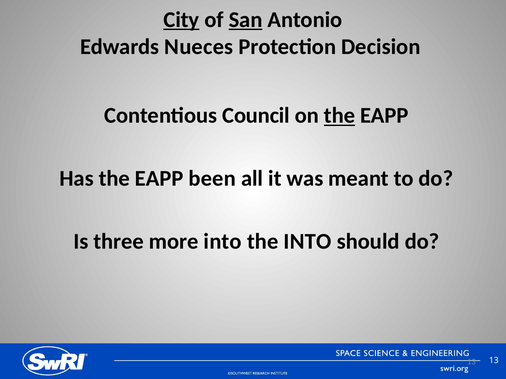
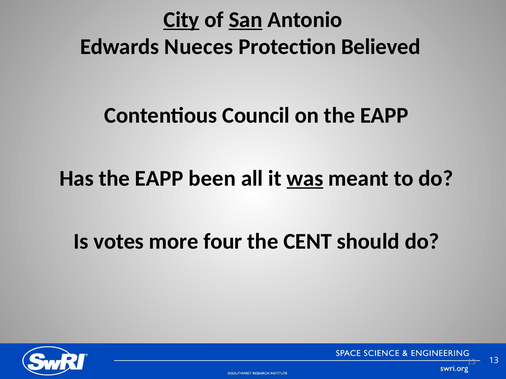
Decision: Decision -> Believed (381, 47)
the underline: present -> none (340, 116)
was underline: none -> present (305, 179)
three: three -> votes (119, 242)
more into: into -> four (223, 242)
the INTO: INTO -> CENT (308, 242)
